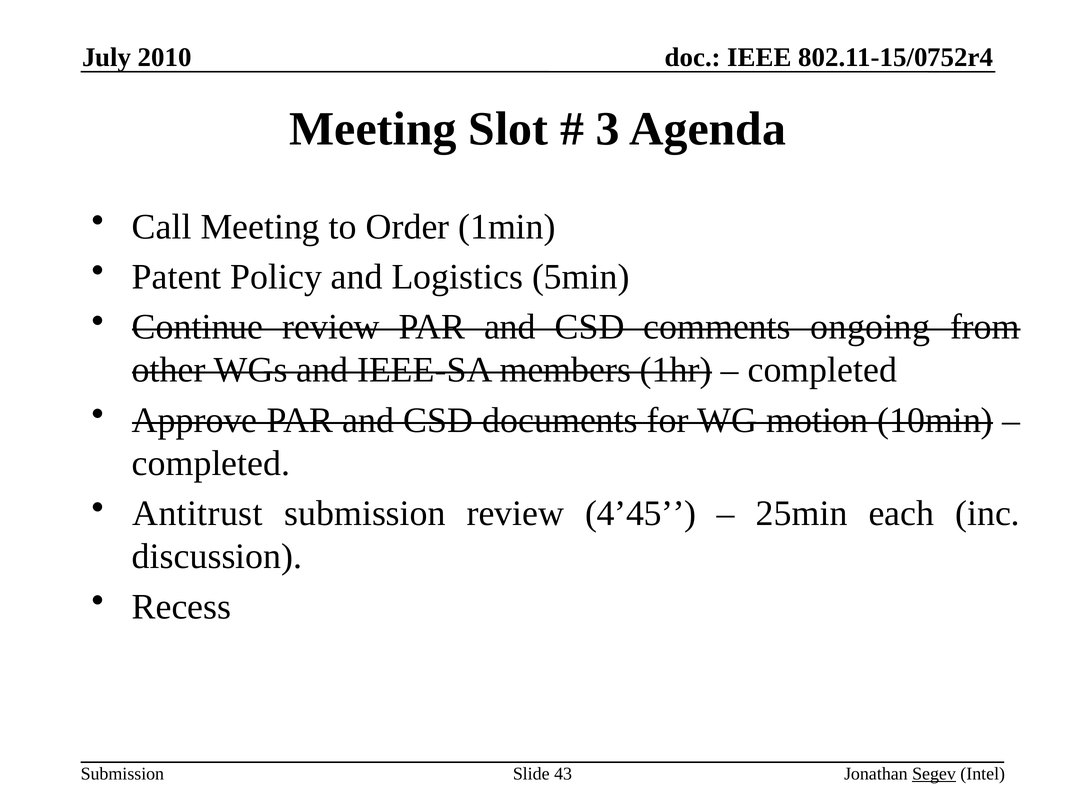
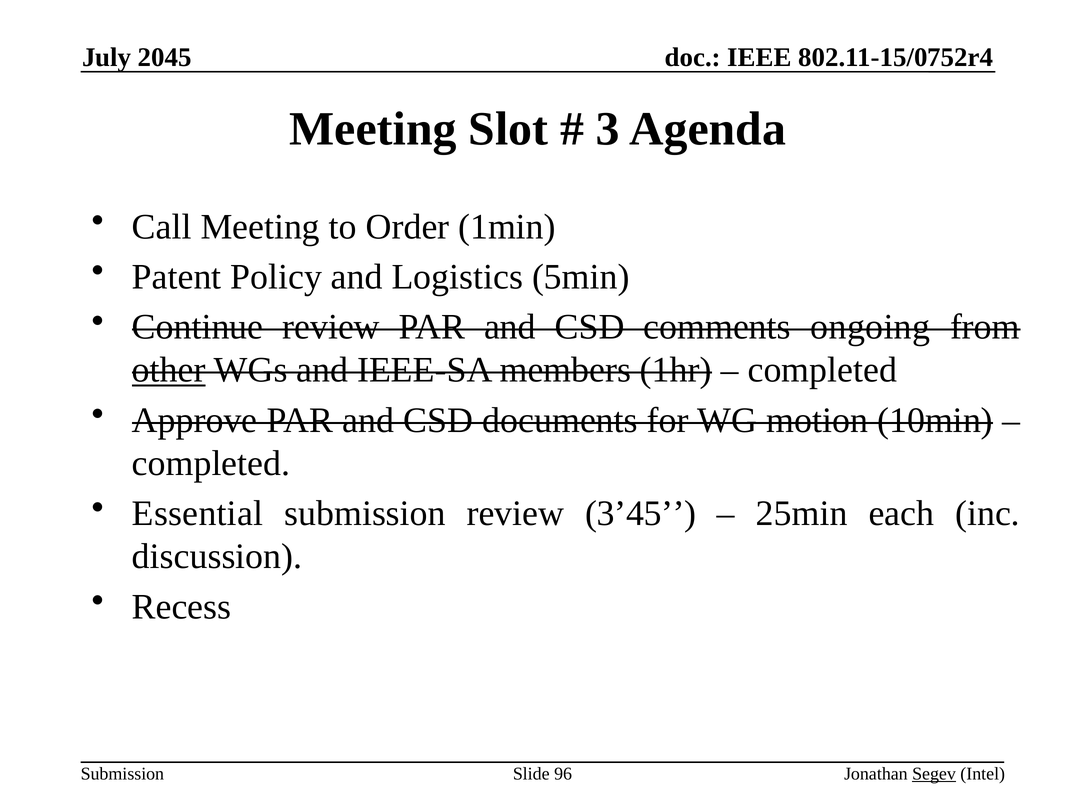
2010: 2010 -> 2045 (165, 57)
other underline: none -> present (169, 370)
Antitrust: Antitrust -> Essential (197, 514)
4’45: 4’45 -> 3’45 (641, 514)
43: 43 -> 96 (563, 774)
